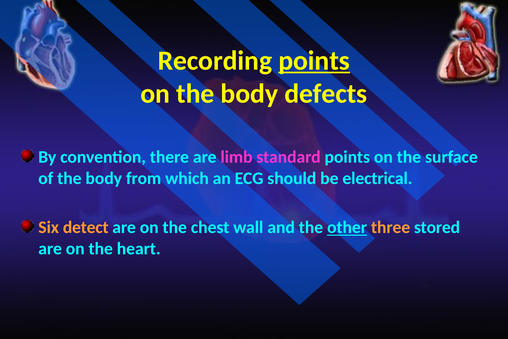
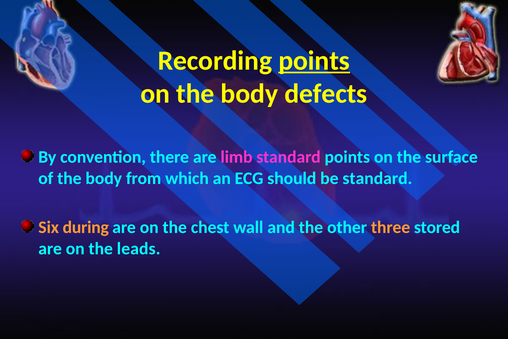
be electrical: electrical -> standard (377, 178)
detect: detect -> during (86, 227)
other underline: present -> none (347, 227)
heart: heart -> leads (139, 248)
